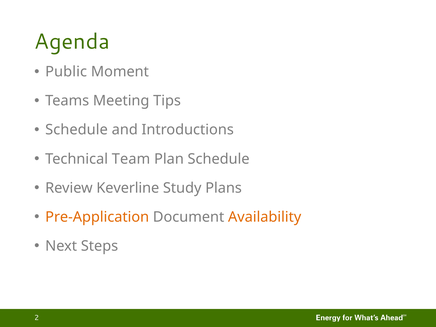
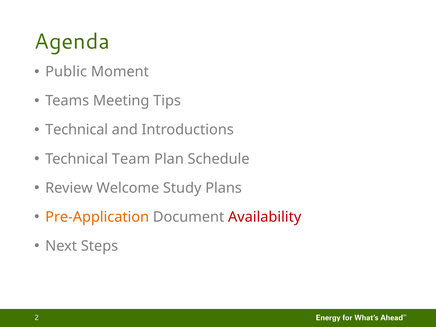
Schedule: Schedule -> Technical (77, 130)
Keverline: Keverline -> Welcome (128, 188)
Availability colour: orange -> red (265, 217)
